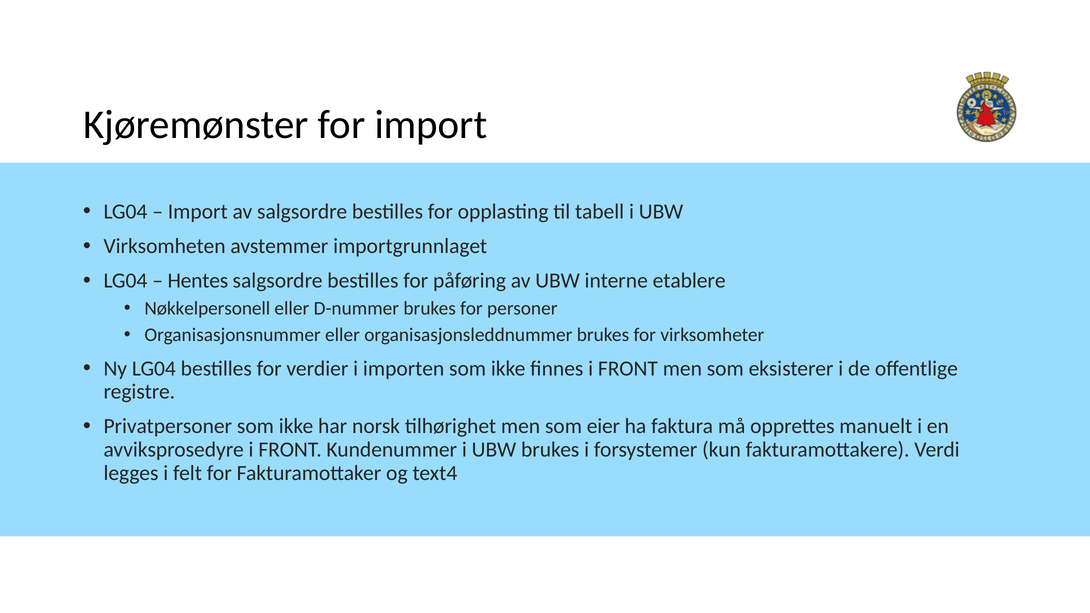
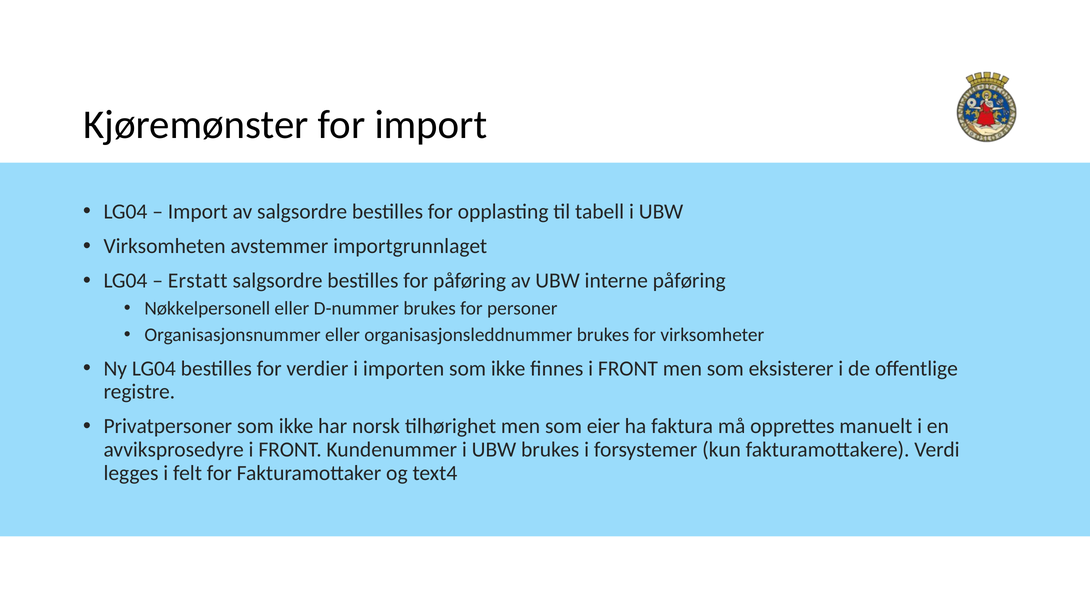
Hentes: Hentes -> Erstatt (198, 281)
interne etablere: etablere -> påføring (689, 281)
